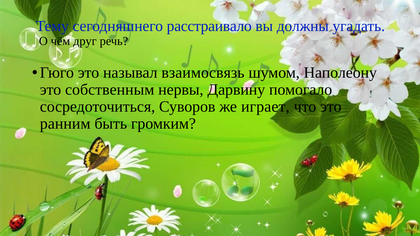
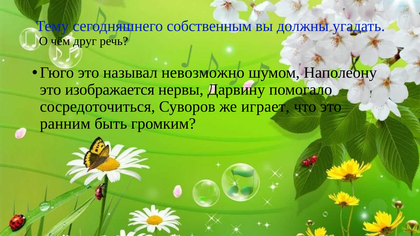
расстраивало: расстраивало -> собственным (209, 26)
взаимосвязь: взаимосвязь -> невозможно (203, 73)
собственным: собственным -> изображается (110, 90)
